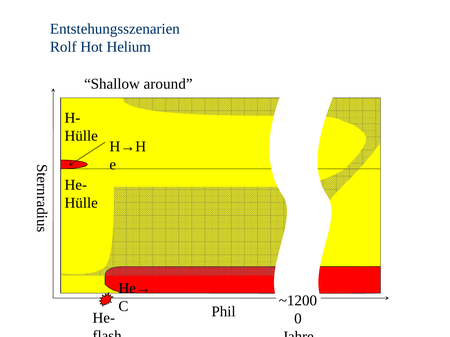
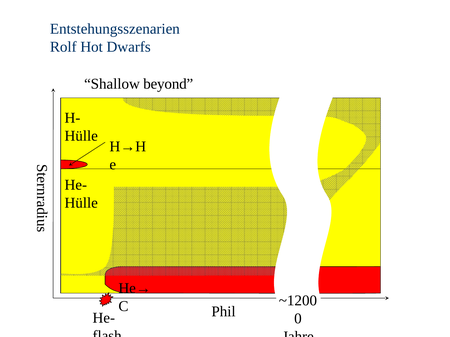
Helium: Helium -> Dwarfs (129, 47)
around: around -> beyond (168, 84)
